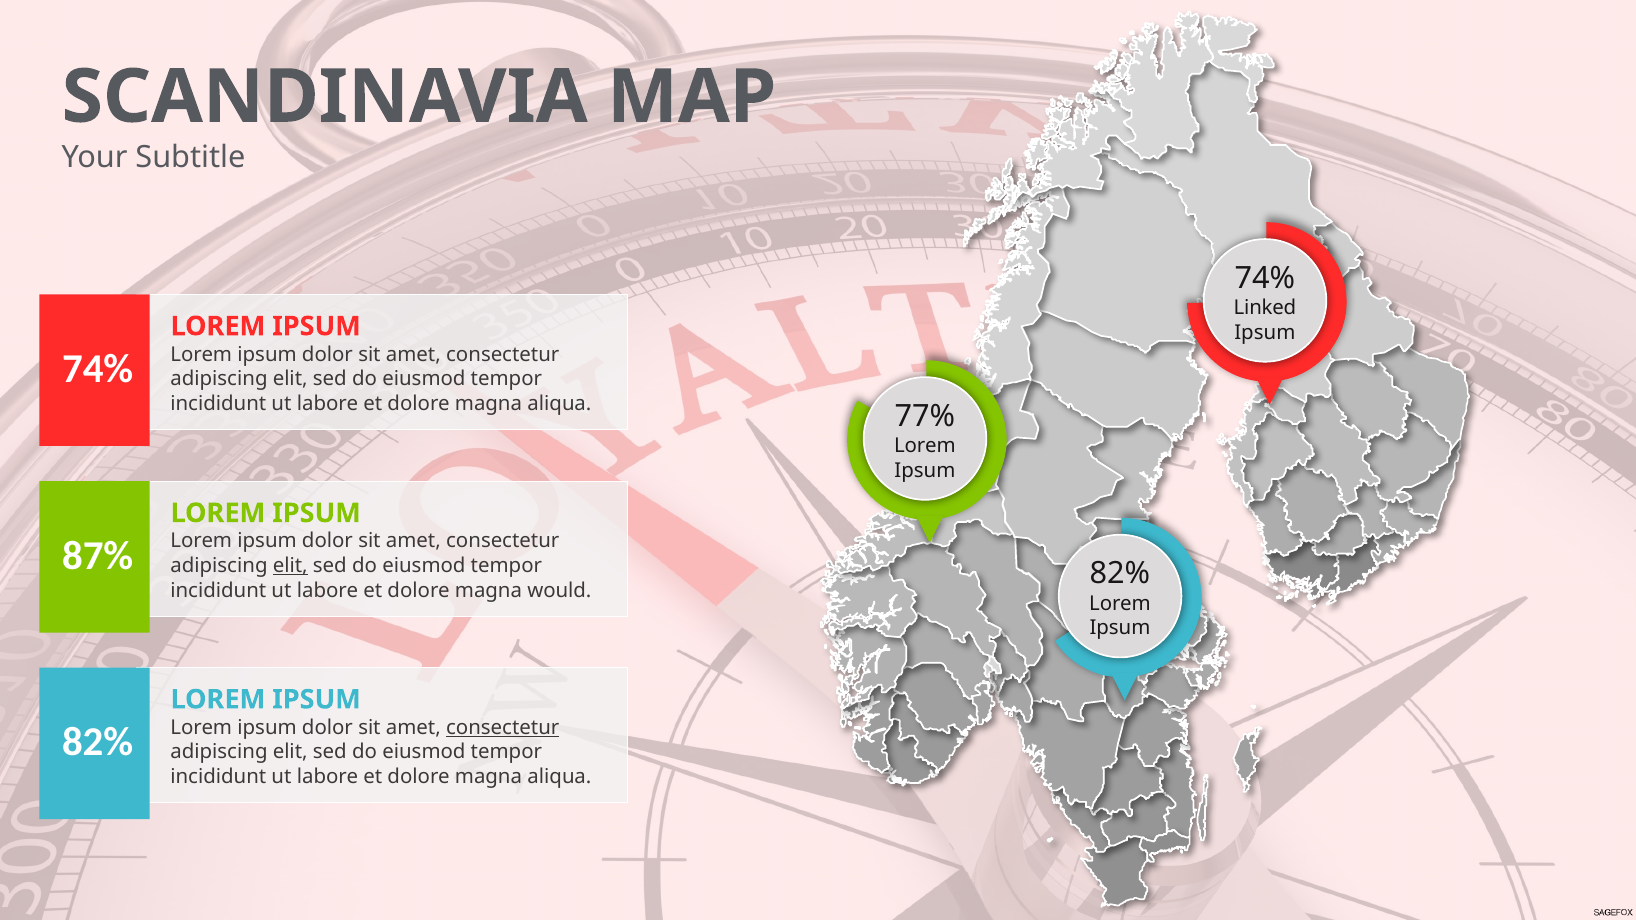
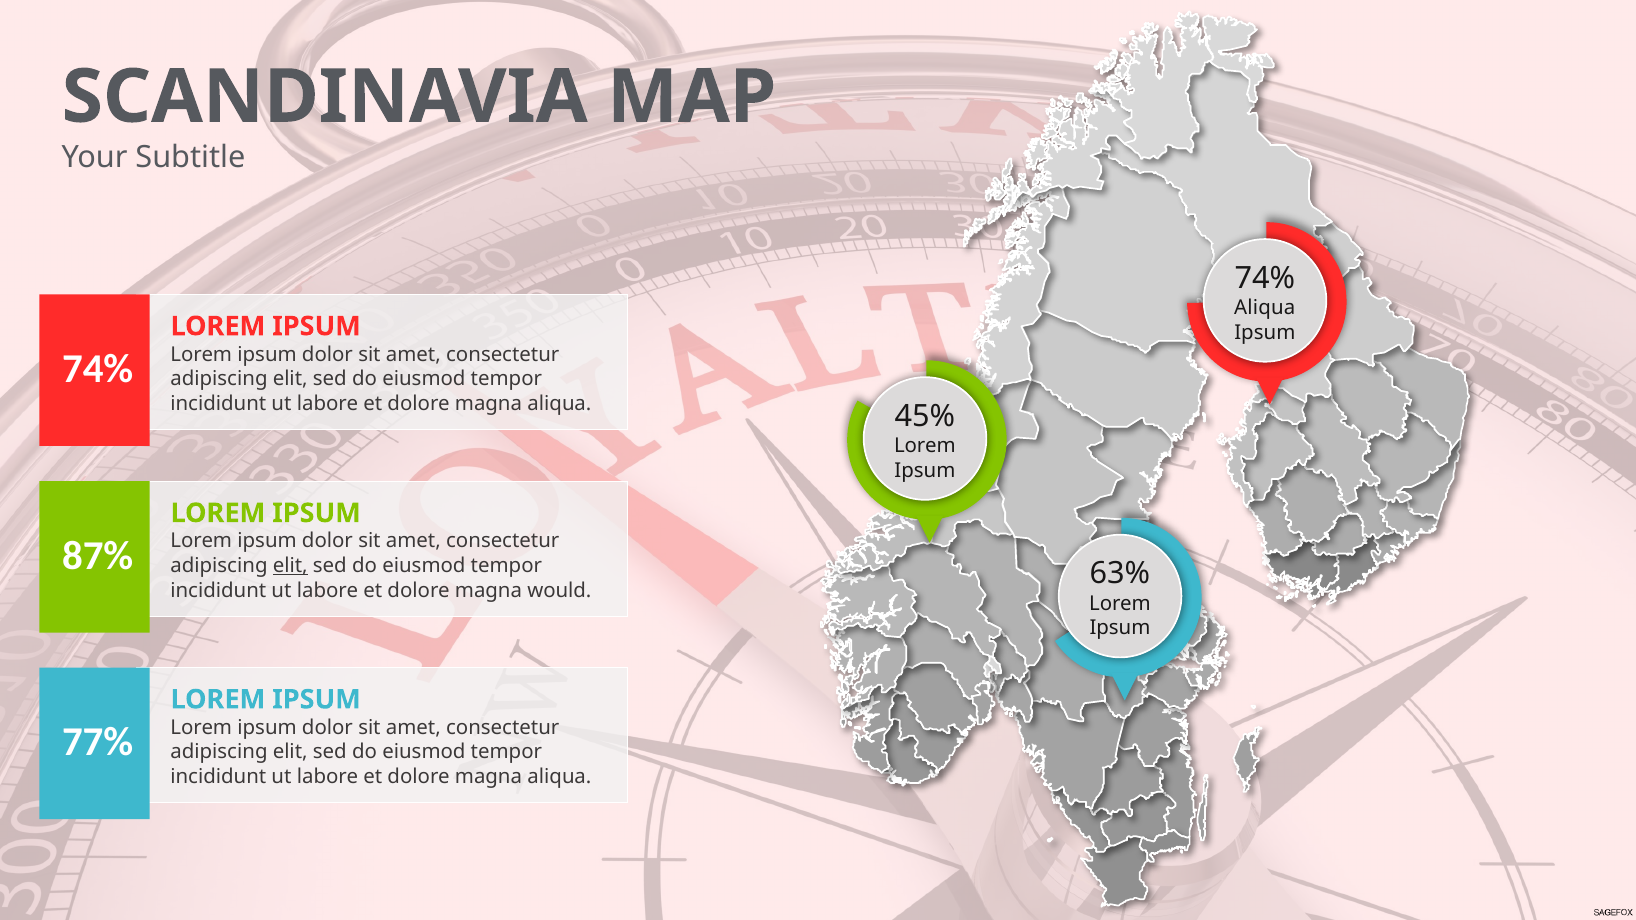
Linked: Linked -> Aliqua (1265, 308)
77%: 77% -> 45% (925, 416)
82%: 82% -> 63% (1120, 574)
consectetur underline: present -> none (503, 728)
82%: 82% -> 77% (98, 742)
